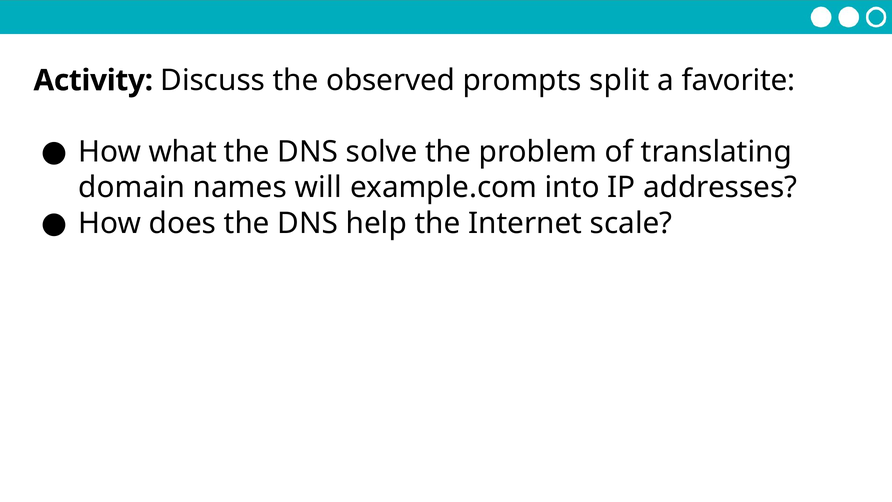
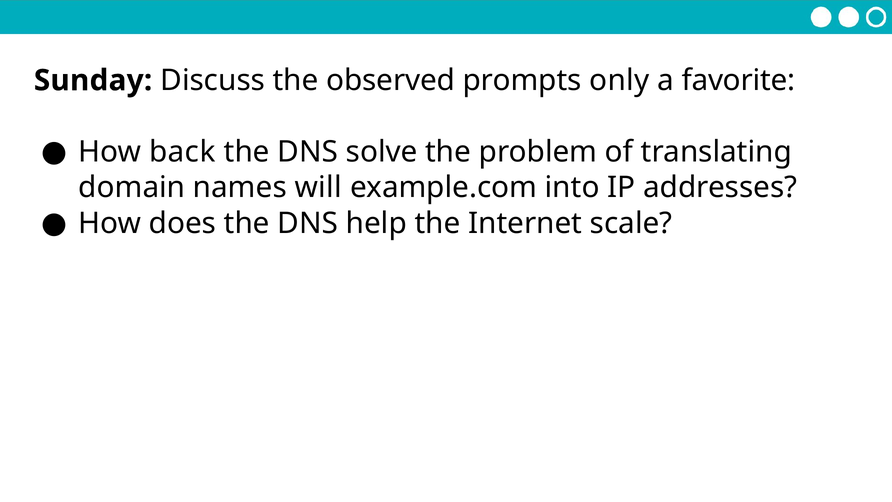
Activity: Activity -> Sunday (93, 80)
split: split -> only (619, 80)
what: what -> back (182, 152)
